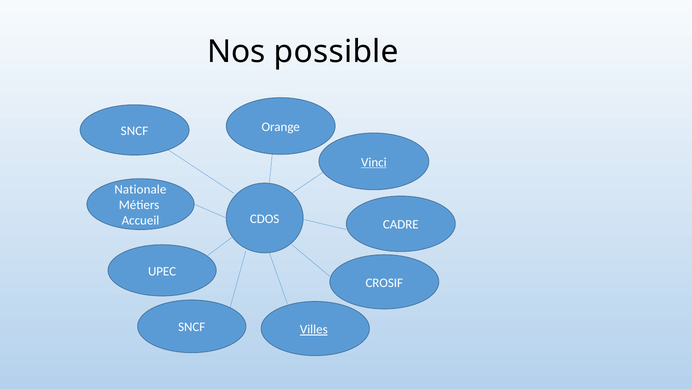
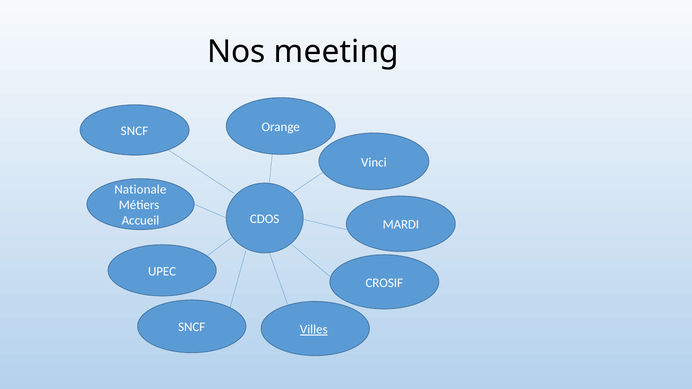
possible: possible -> meeting (336, 52)
Vinci underline: present -> none (374, 162)
CADRE: CADRE -> MARDI (401, 225)
